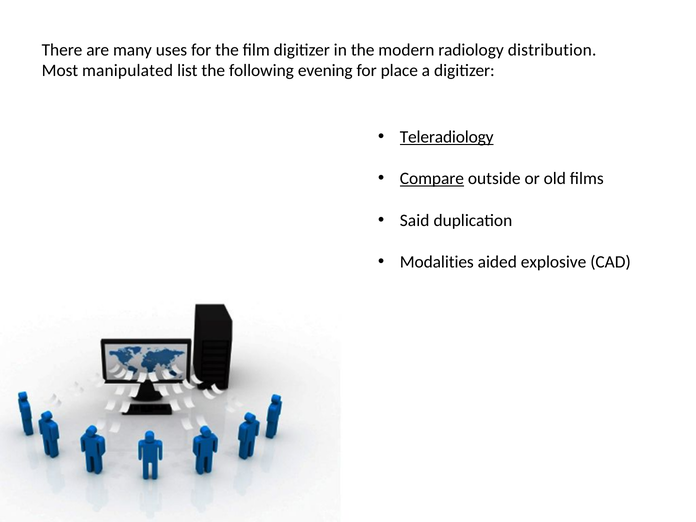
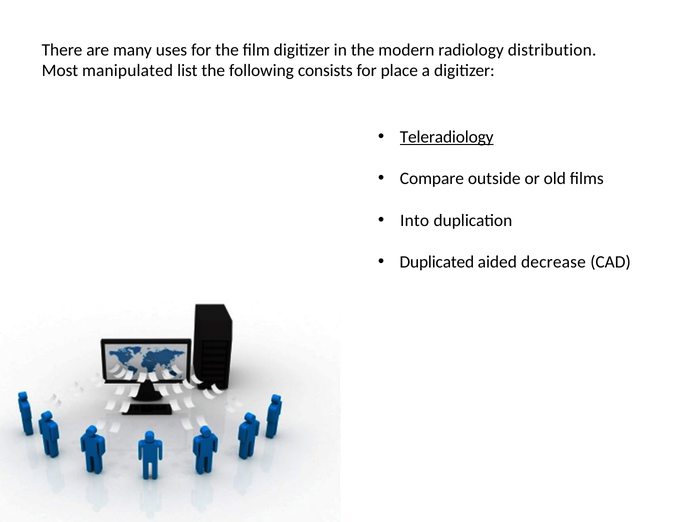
evening: evening -> consists (325, 71)
Compare underline: present -> none (432, 179)
Said: Said -> Into (415, 220)
Modalities: Modalities -> Duplicated (437, 262)
explosive: explosive -> decrease (553, 262)
